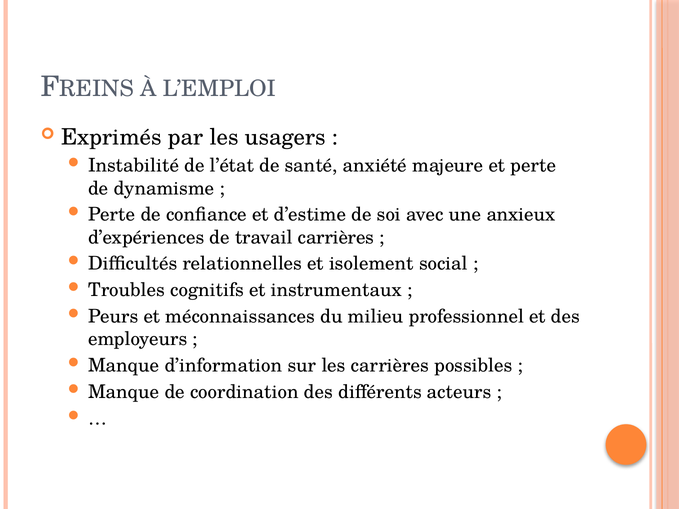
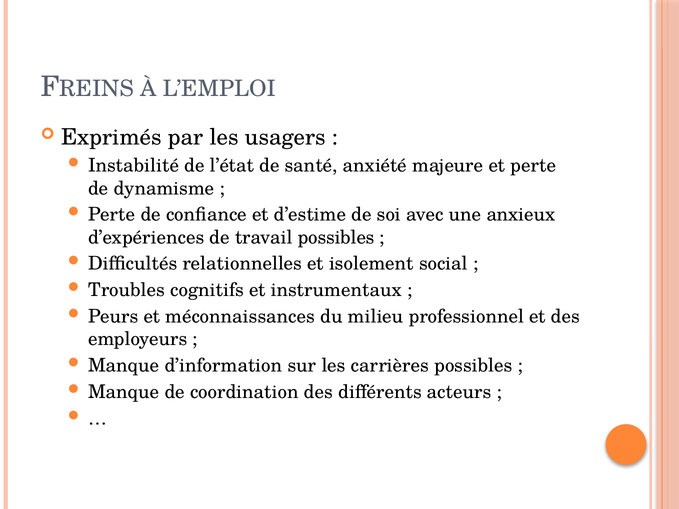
travail carrières: carrières -> possibles (336, 237)
